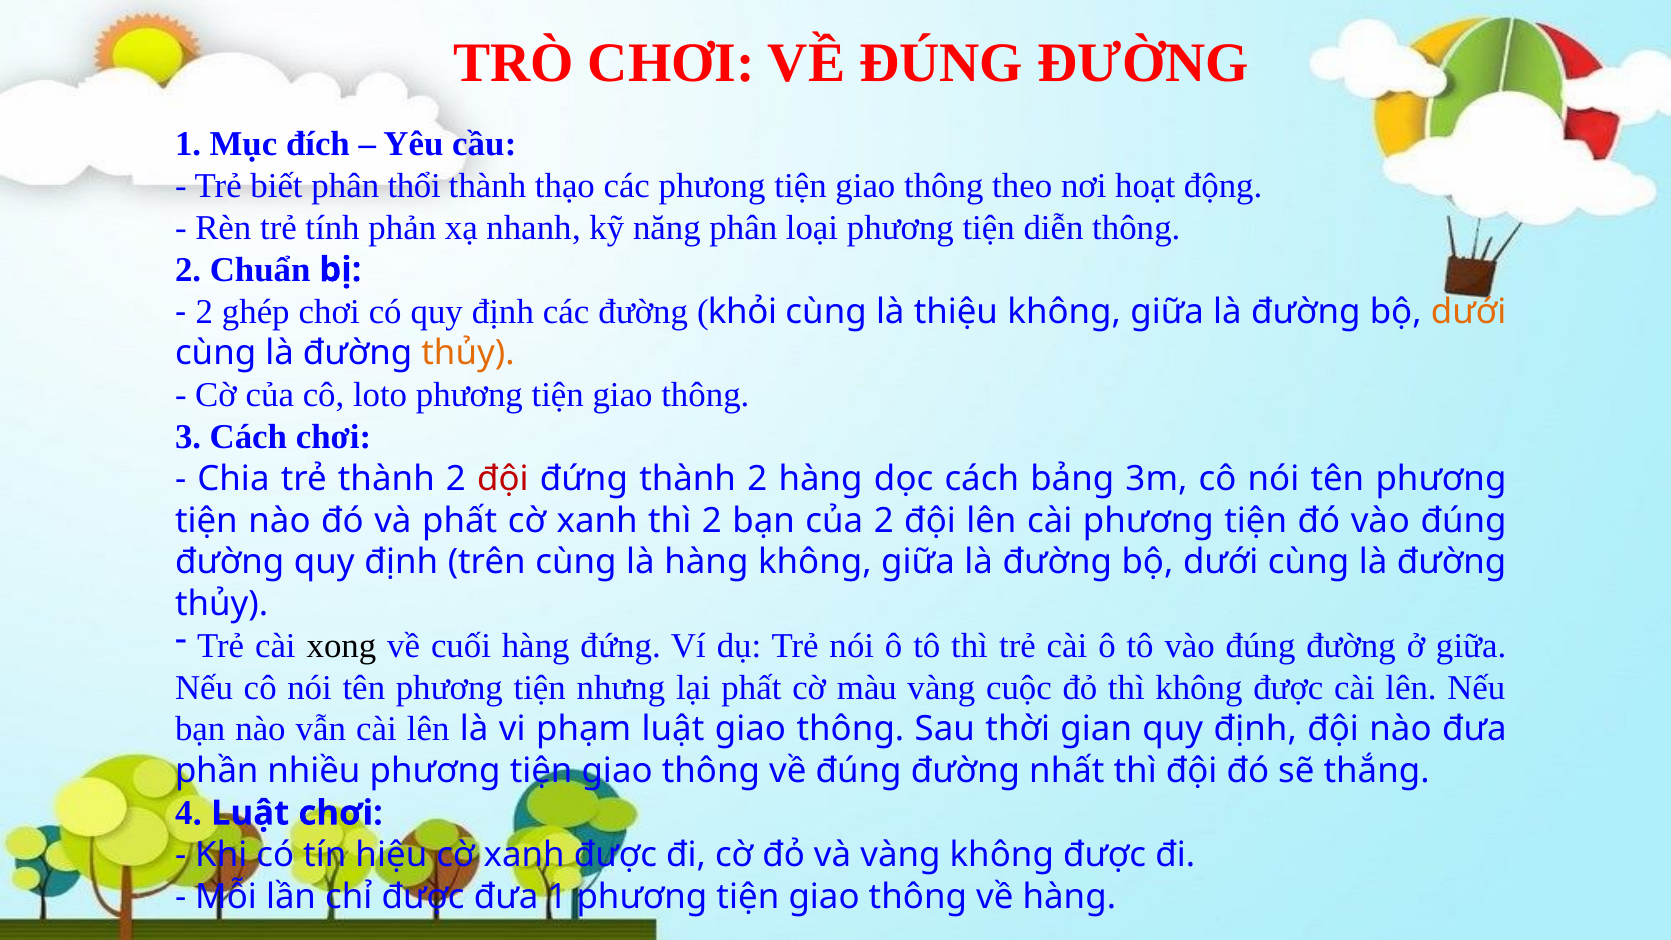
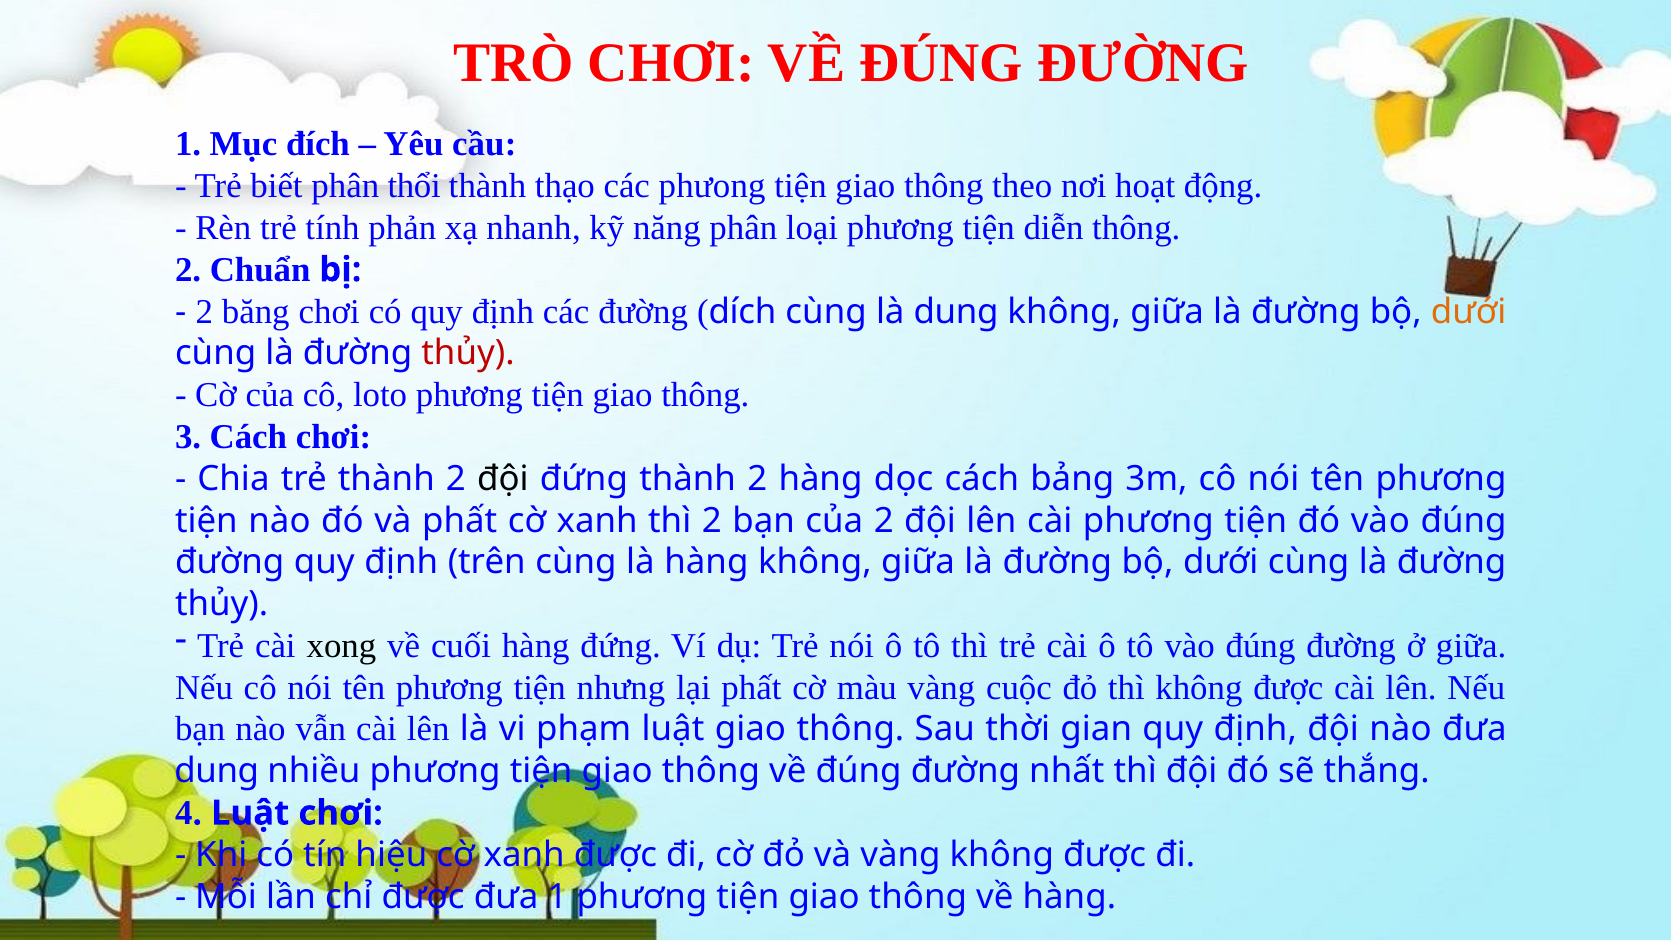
ghép: ghép -> băng (256, 312)
khỏi: khỏi -> dích (743, 312)
là thiệu: thiệu -> dung (956, 312)
thủy colour: orange -> red (468, 353)
đội colour: red -> black (503, 479)
phần: phần -> dung (217, 771)
